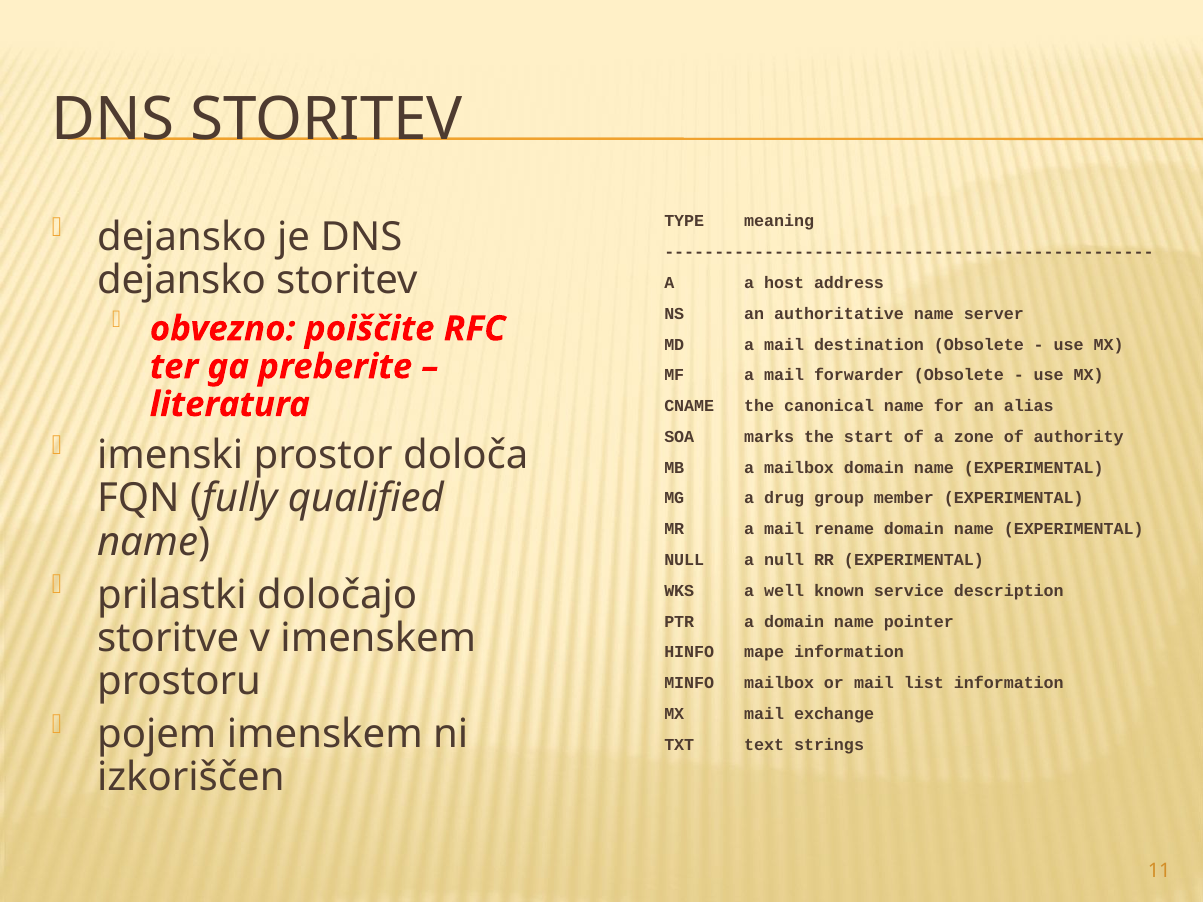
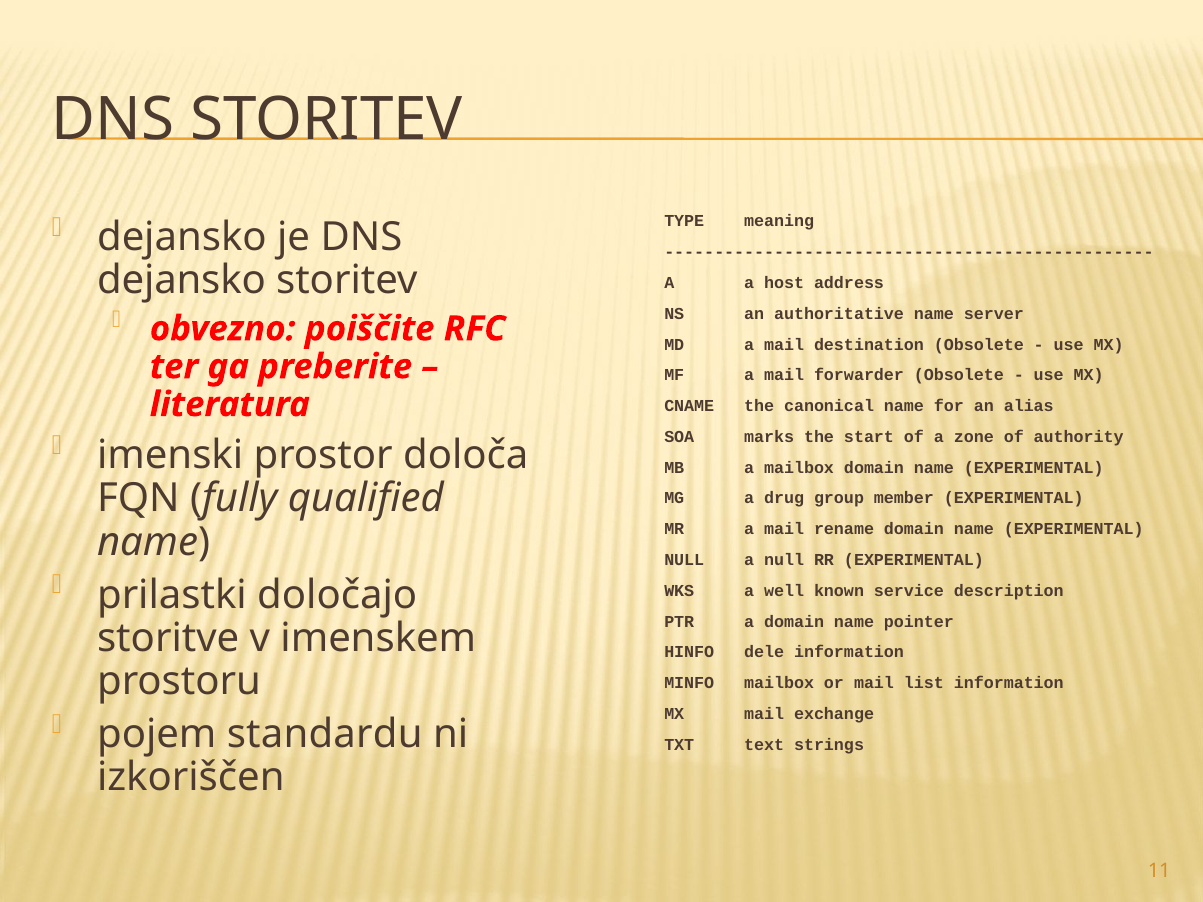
mape: mape -> dele (764, 653)
pojem imenskem: imenskem -> standardu (325, 735)
